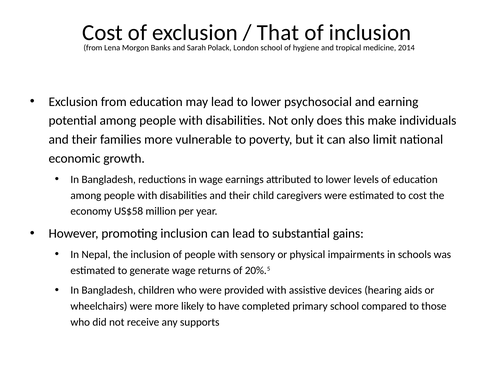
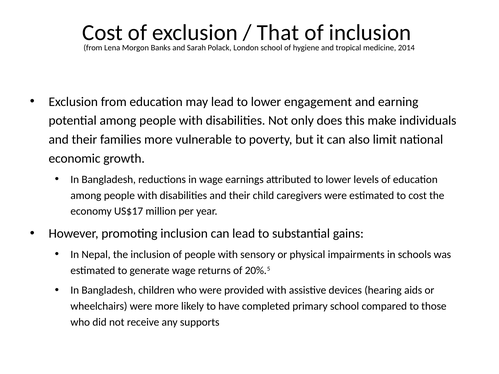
psychosocial: psychosocial -> engagement (318, 102)
US$58: US$58 -> US$17 (129, 211)
